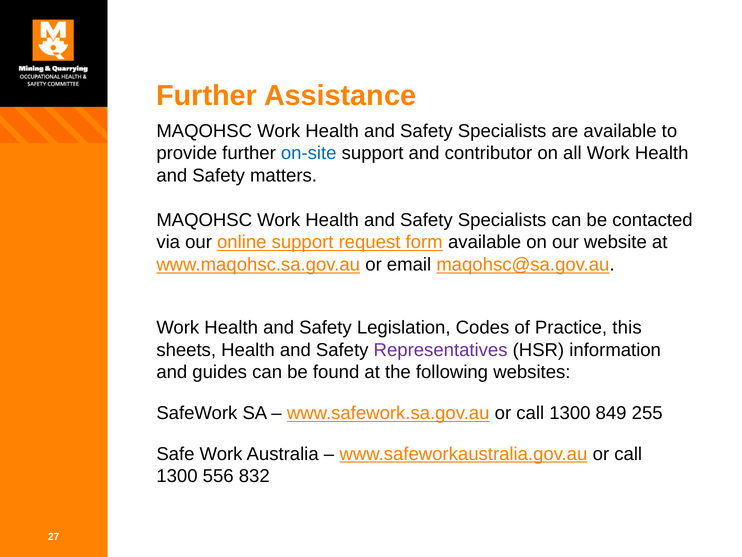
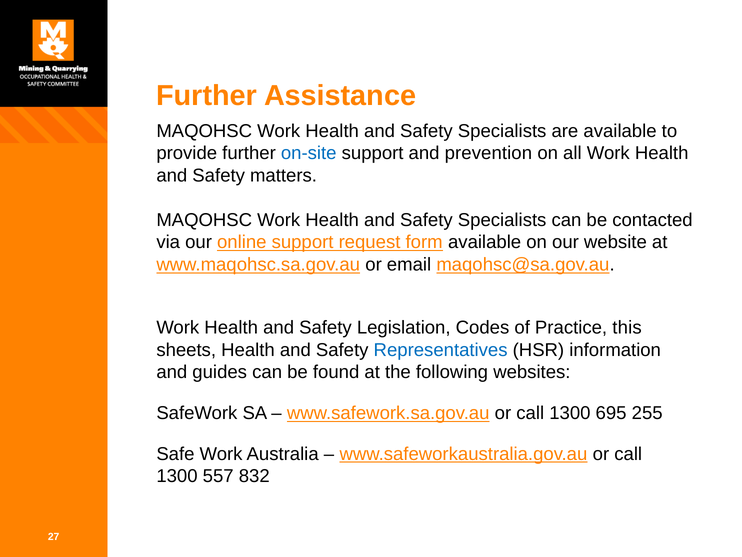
contributor: contributor -> prevention (488, 153)
Representatives colour: purple -> blue (441, 350)
849: 849 -> 695 (611, 413)
556: 556 -> 557 (218, 476)
